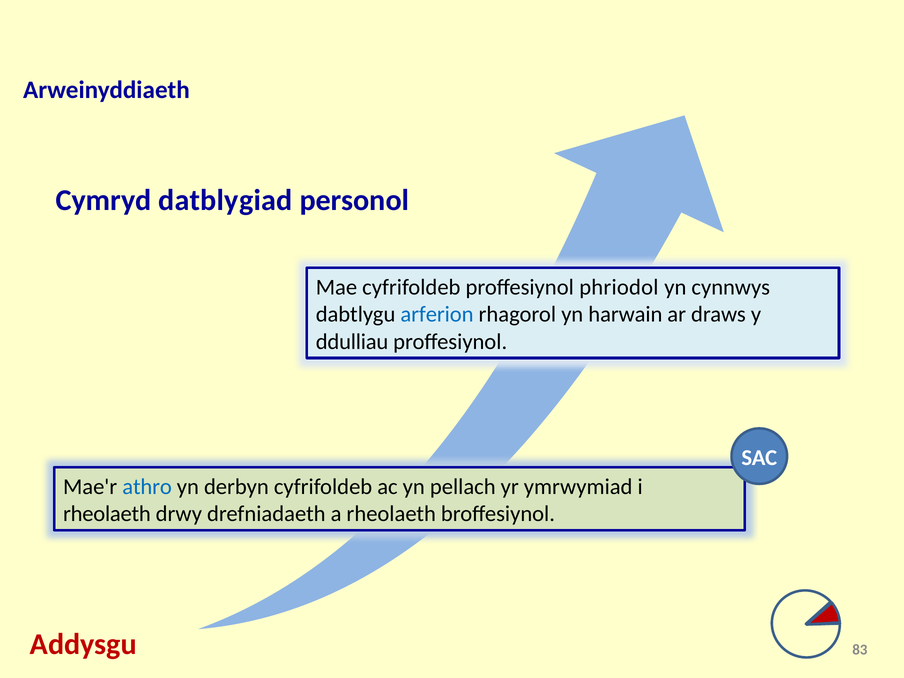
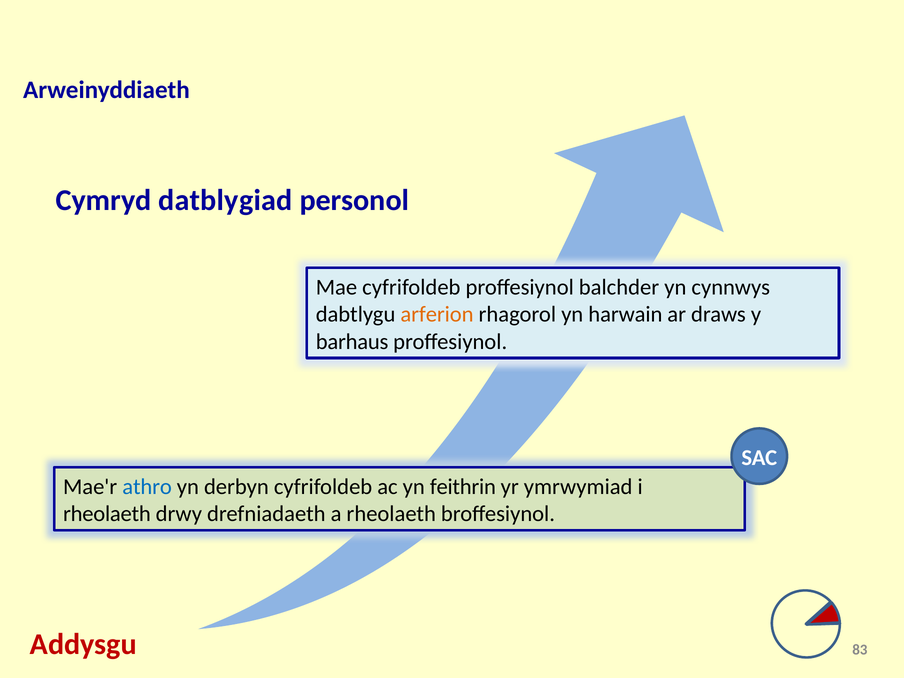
phriodol: phriodol -> balchder (619, 287)
arferion colour: blue -> orange (437, 314)
ddulliau: ddulliau -> barhaus (352, 342)
pellach: pellach -> feithrin (463, 487)
